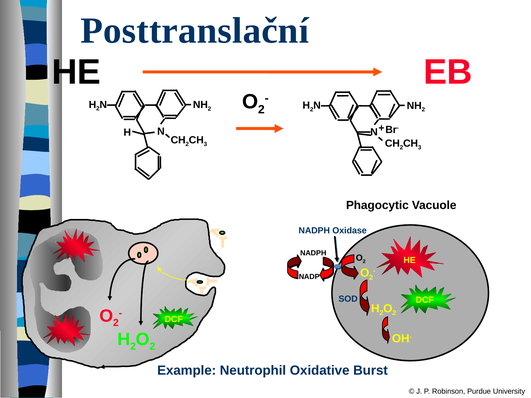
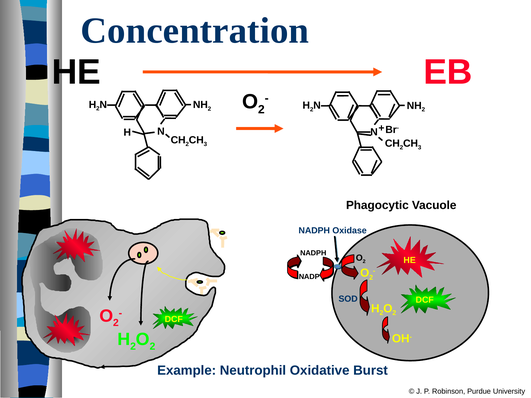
Posttranslační: Posttranslační -> Concentration (195, 31)
